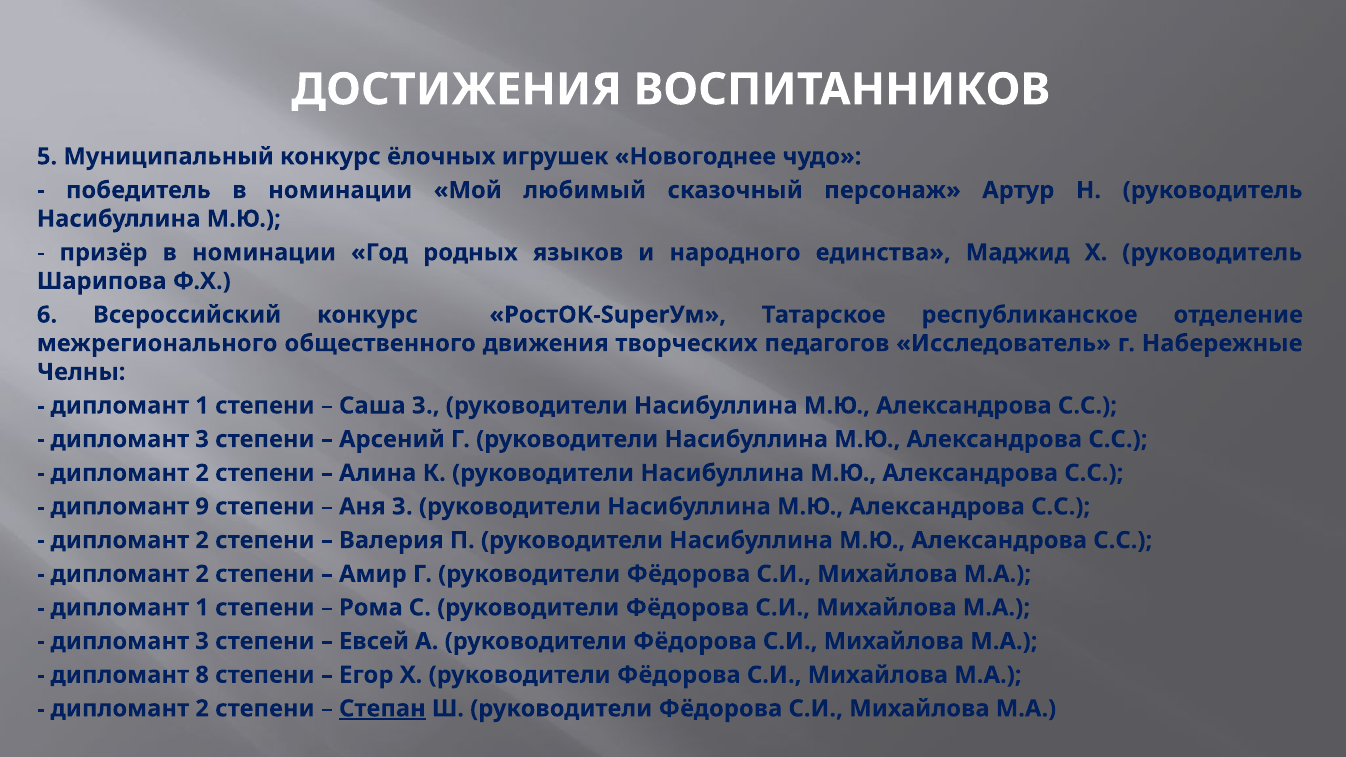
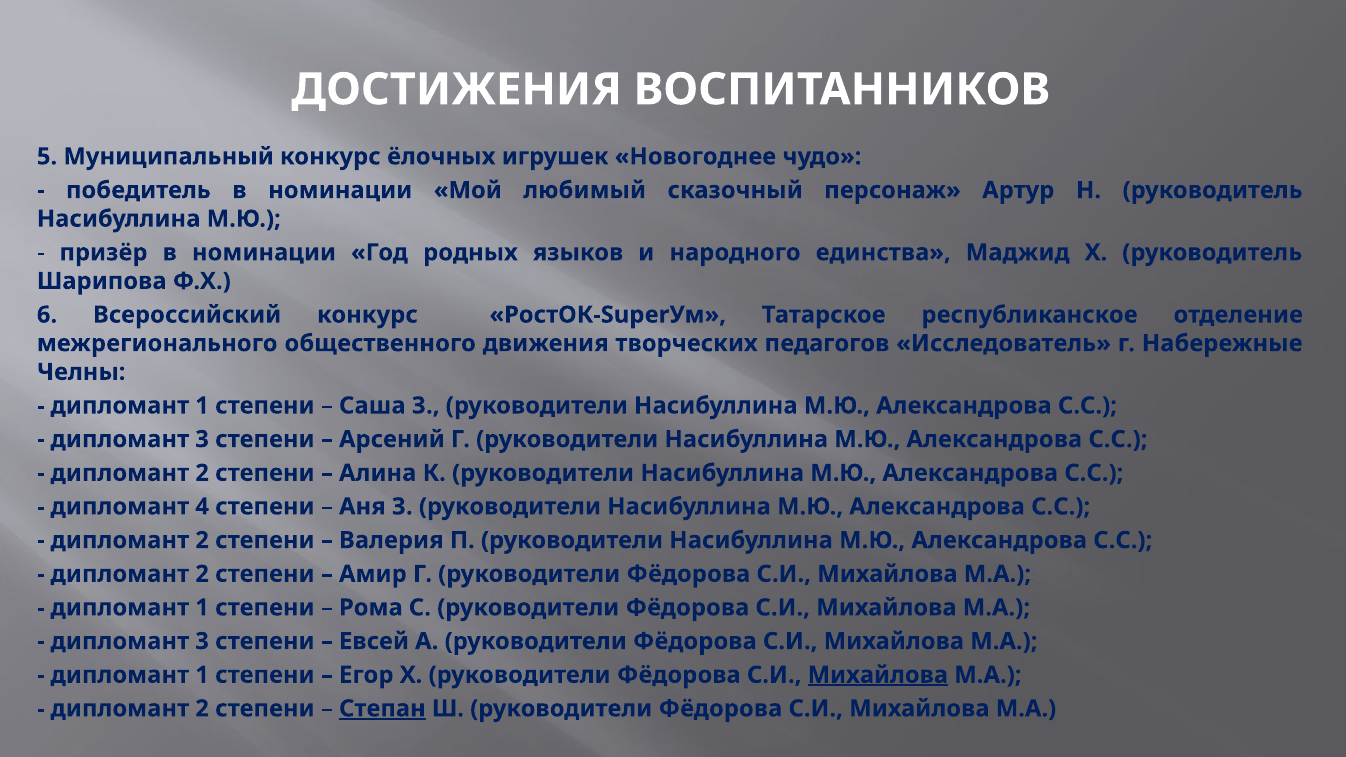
9: 9 -> 4 (202, 507)
8: 8 -> 1 (202, 675)
Михайлова underline: none -> present (878, 675)
